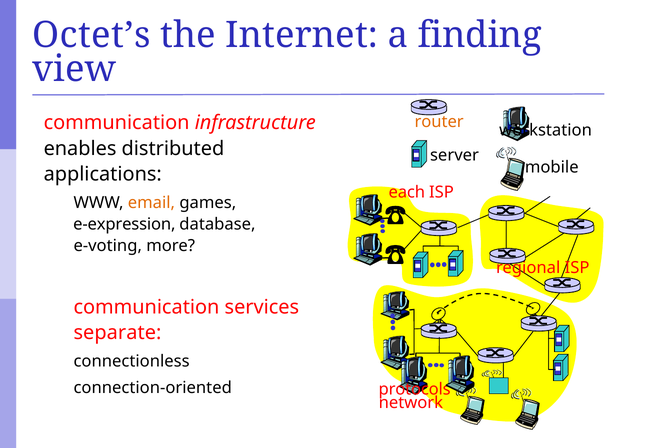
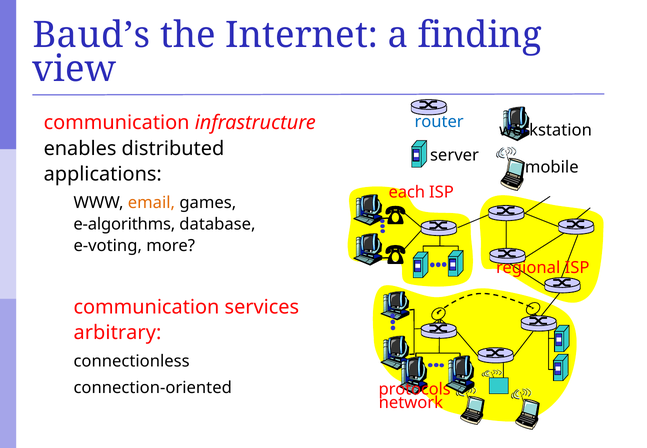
Octet’s: Octet’s -> Baud’s (91, 35)
router colour: orange -> blue (439, 122)
e-expression: e-expression -> e-algorithms (124, 224)
separate: separate -> arbitrary (117, 333)
